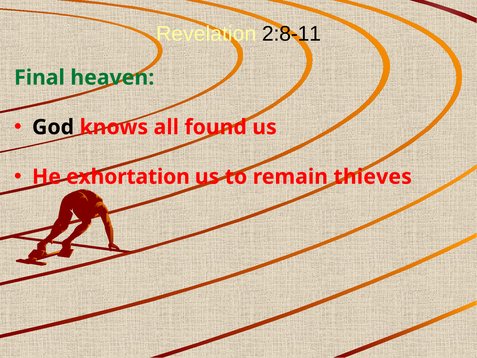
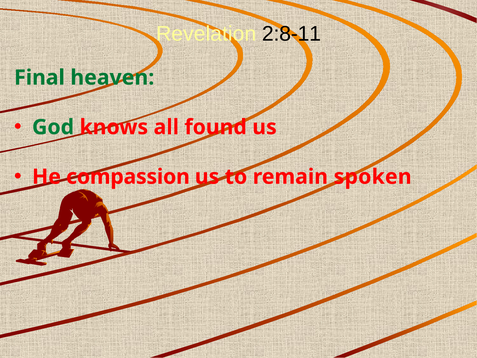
God colour: black -> green (53, 127)
exhortation: exhortation -> compassion (128, 177)
thieves: thieves -> spoken (373, 177)
